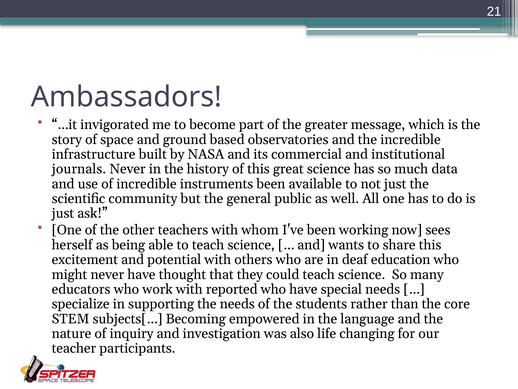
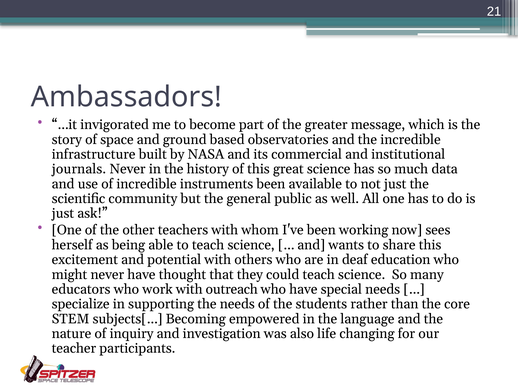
reported: reported -> outreach (232, 289)
